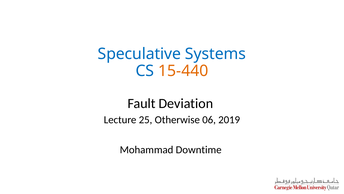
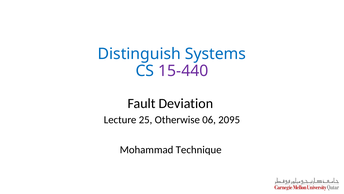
Speculative: Speculative -> Distinguish (139, 54)
15-440 colour: orange -> purple (183, 71)
2019: 2019 -> 2095 (229, 119)
Downtime: Downtime -> Technique (199, 149)
